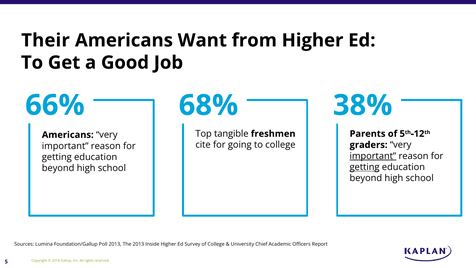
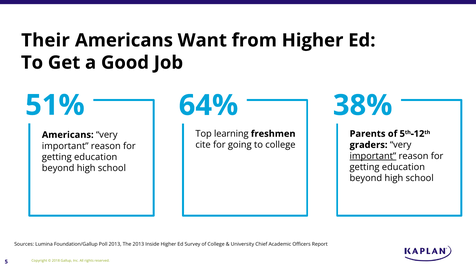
66%: 66% -> 51% (55, 105)
68%: 68% -> 64% (208, 105)
tangible: tangible -> learning (231, 134)
getting underline: present -> none (365, 167)
